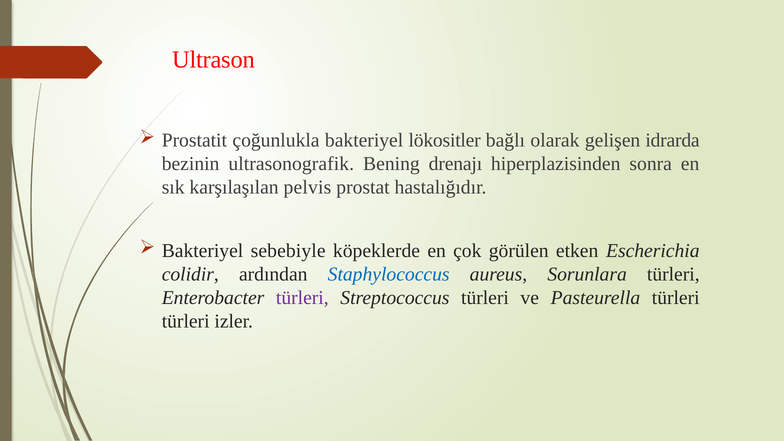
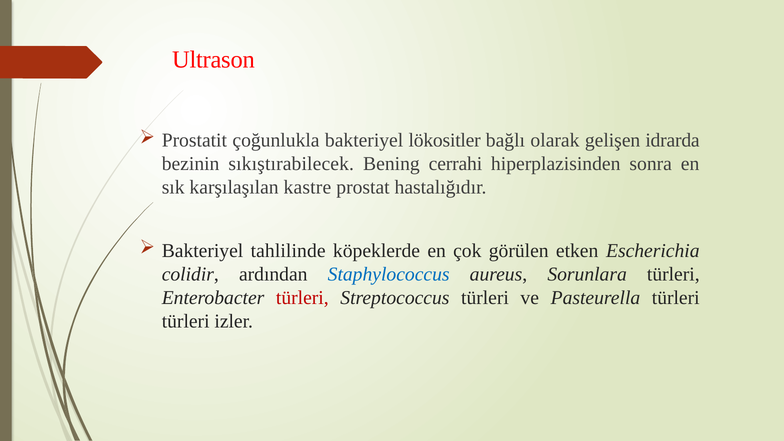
ultrasonografik: ultrasonografik -> sıkıştırabilecek (291, 164)
drenajı: drenajı -> cerrahi (455, 164)
pelvis: pelvis -> kastre (307, 187)
sebebiyle: sebebiyle -> tahlilinde (288, 251)
türleri colour: purple -> red (302, 298)
